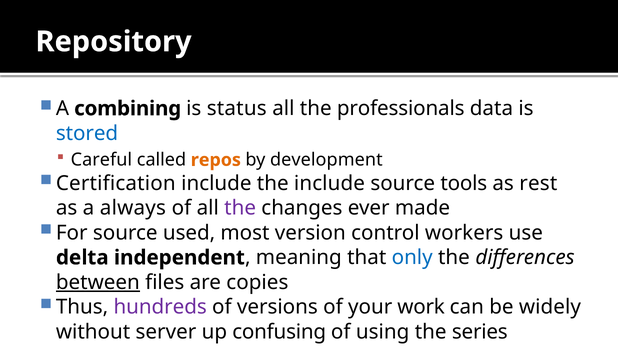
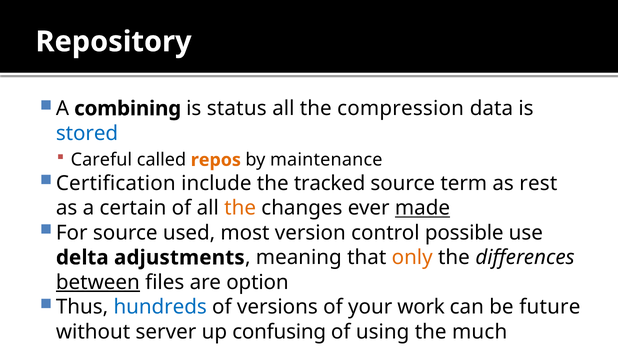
professionals: professionals -> compression (401, 108)
development: development -> maintenance (326, 160)
the include: include -> tracked (330, 183)
tools: tools -> term (464, 183)
always: always -> certain (133, 208)
the colour: purple -> orange (240, 208)
made underline: none -> present (423, 208)
workers: workers -> possible (464, 233)
independent: independent -> adjustments (179, 257)
only colour: blue -> orange (412, 257)
copies: copies -> option (257, 282)
hundreds colour: purple -> blue (160, 307)
widely: widely -> future (550, 307)
series: series -> much (480, 331)
